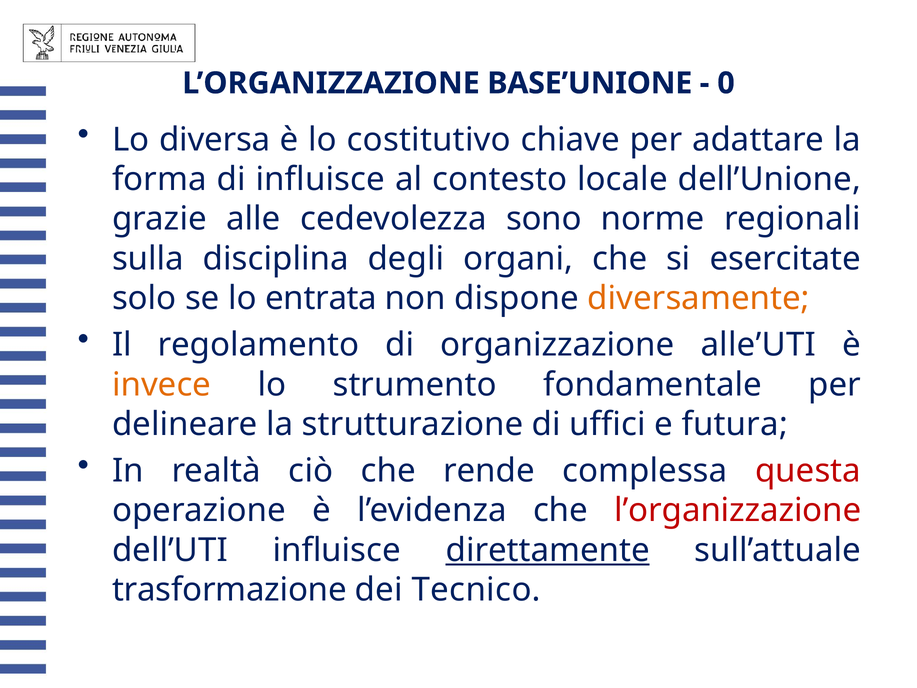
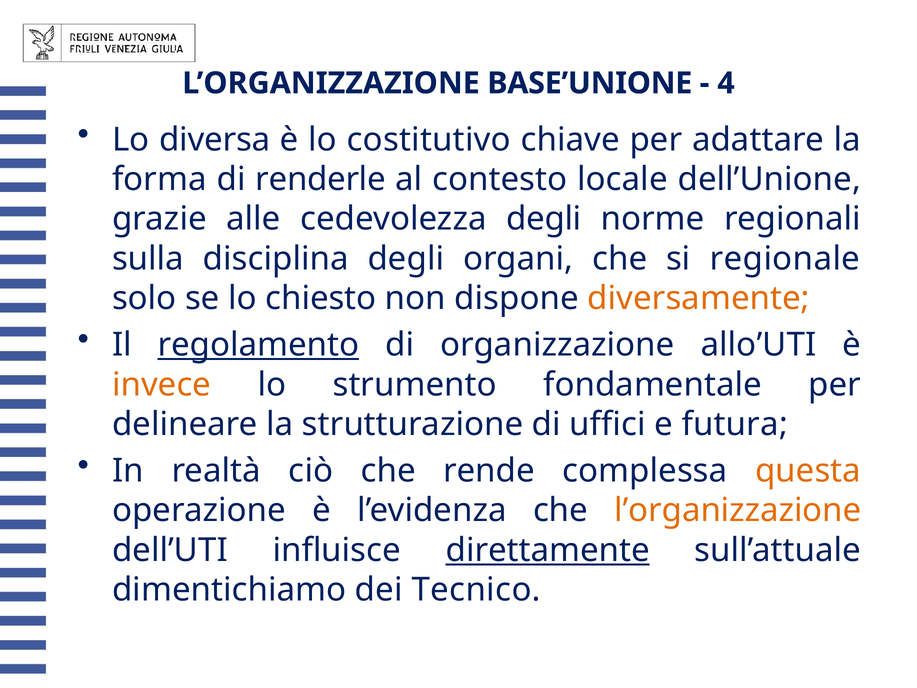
0: 0 -> 4 (726, 83)
di influisce: influisce -> renderle (321, 179)
cedevolezza sono: sono -> degli (544, 219)
esercitate: esercitate -> regionale (785, 259)
entrata: entrata -> chiesto (321, 298)
regolamento underline: none -> present (258, 345)
alle’UTI: alle’UTI -> allo’UTI (758, 345)
questa colour: red -> orange (808, 470)
l’organizzazione colour: red -> orange (738, 510)
trasformazione: trasformazione -> dimentichiamo (229, 590)
